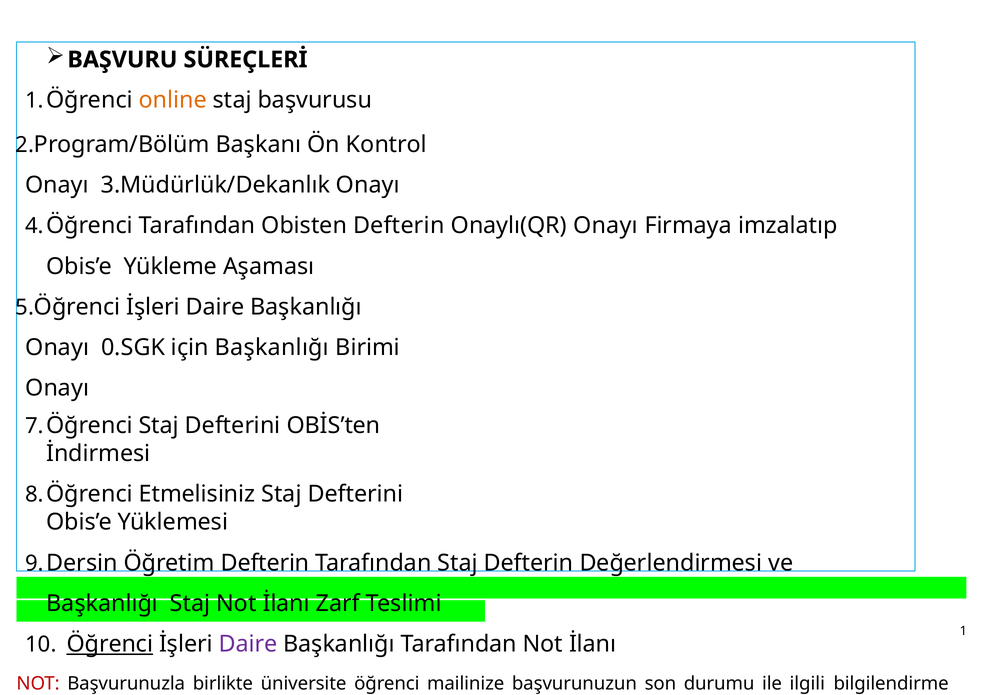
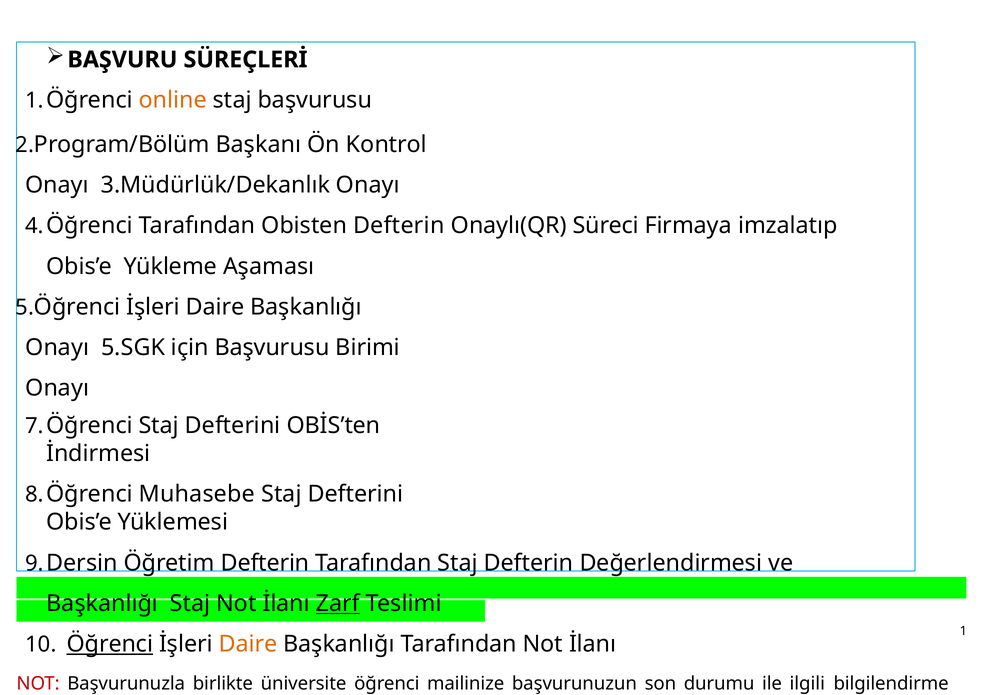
Onaylı(QR Onayı: Onayı -> Süreci (606, 226)
0.SGK: 0.SGK -> 5.SGK (133, 348)
için Başkanlığı: Başkanlığı -> Başvurusu (272, 348)
Etmelisiniz: Etmelisiniz -> Muhasebe (197, 494)
Zarf underline: none -> present (338, 604)
Daire colour: purple -> orange (248, 644)
